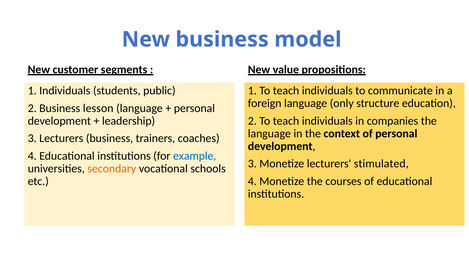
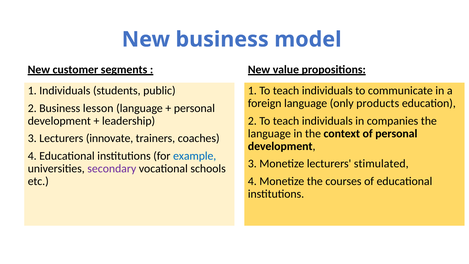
structure: structure -> products (378, 103)
Lecturers business: business -> innovate (110, 138)
secondary colour: orange -> purple (112, 169)
